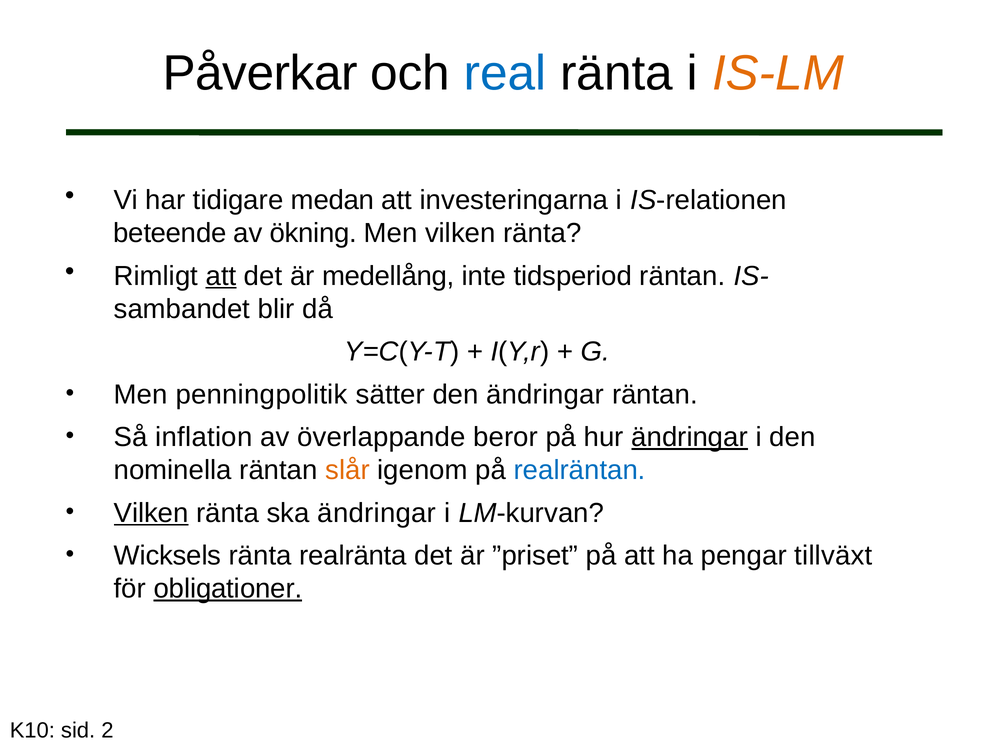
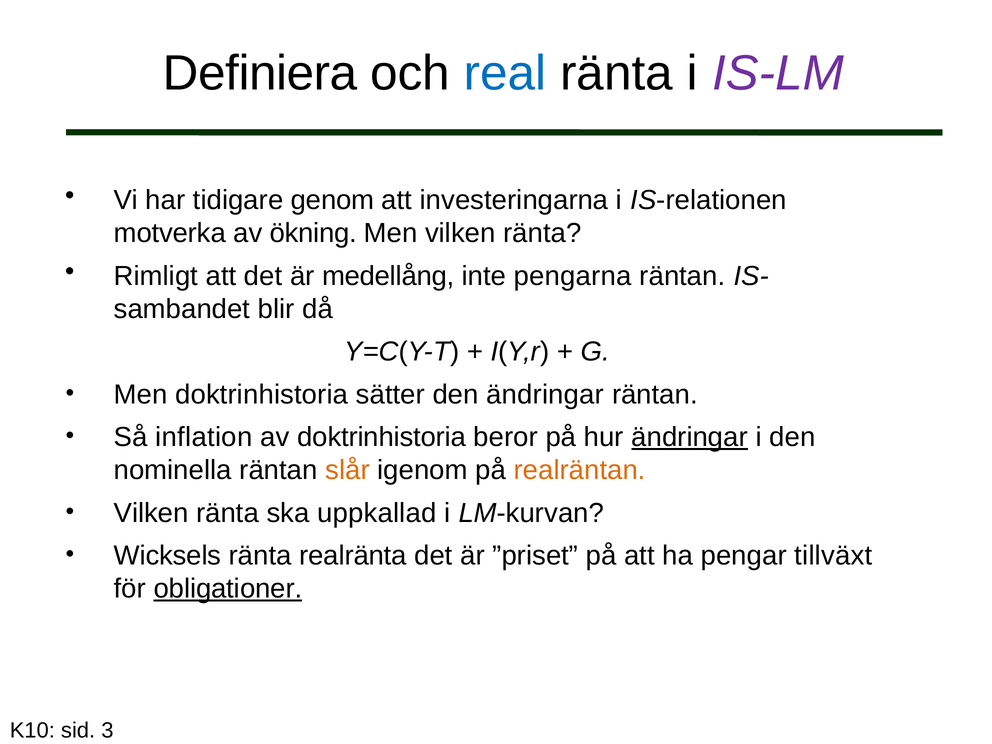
Påverkar: Påverkar -> Definiera (260, 73)
IS-LM colour: orange -> purple (778, 73)
medan: medan -> genom (333, 200)
beteende: beteende -> motverka (170, 233)
att underline: present -> none (221, 276)
tidsperiod: tidsperiod -> pengarna (573, 276)
Men penningpolitik: penningpolitik -> doktrinhistoria (262, 394)
av överlappande: överlappande -> doktrinhistoria (382, 437)
realräntan colour: blue -> orange (580, 470)
Vilken underline: present -> none (151, 513)
ska ändringar: ändringar -> uppkallad (377, 513)
2: 2 -> 3 (107, 730)
